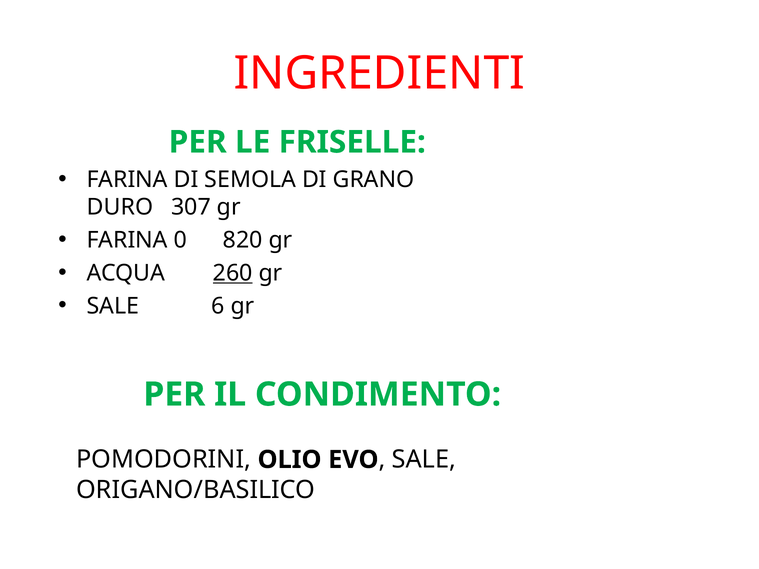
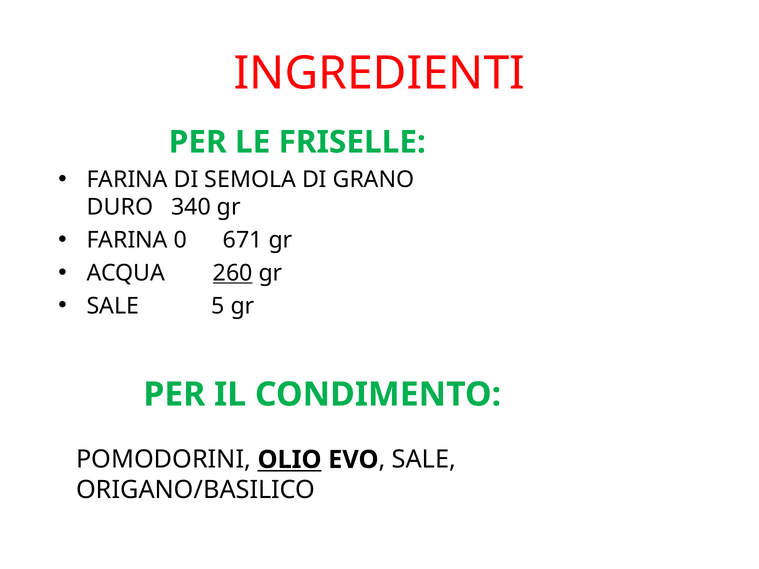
307: 307 -> 340 (191, 207)
820: 820 -> 671 (243, 240)
6: 6 -> 5 (218, 306)
OLIO underline: none -> present (290, 460)
